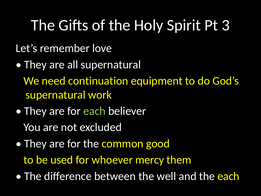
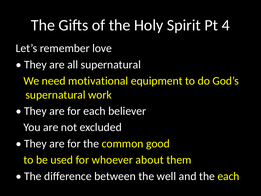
3: 3 -> 4 (226, 25)
continuation: continuation -> motivational (98, 81)
each colour: light green -> white (94, 111)
mercy: mercy -> about (150, 160)
